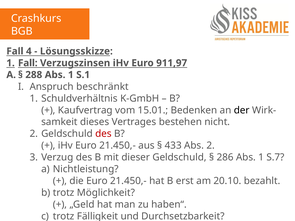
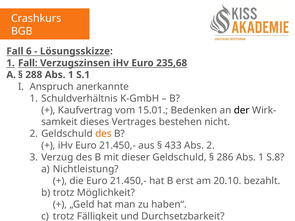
4: 4 -> 6 (29, 51)
911,97: 911,97 -> 235,68 (172, 63)
beschränkt: beschränkt -> anerkannte (103, 87)
des colour: red -> orange (103, 134)
S.7: S.7 -> S.8 (275, 157)
